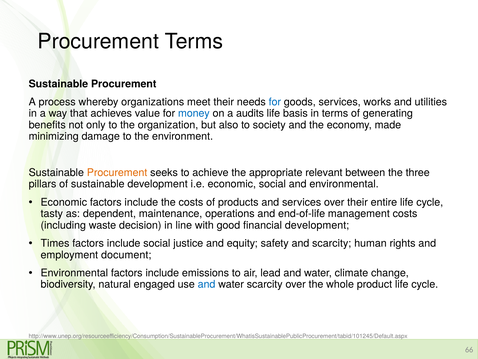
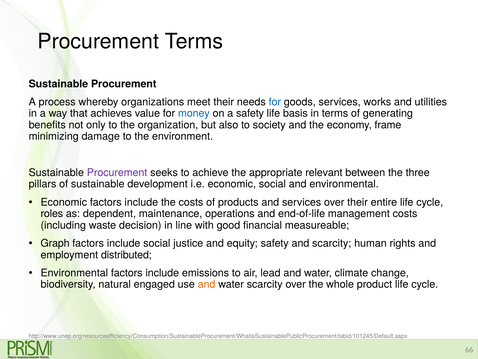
a audits: audits -> safety (250, 113)
made: made -> frame (388, 125)
Procurement colour: orange -> purple (117, 172)
tasty: tasty -> roles (52, 213)
financial development: development -> measureable (317, 225)
Times: Times -> Graph (55, 243)
document: document -> distributed (126, 254)
and colour: blue -> orange (207, 284)
